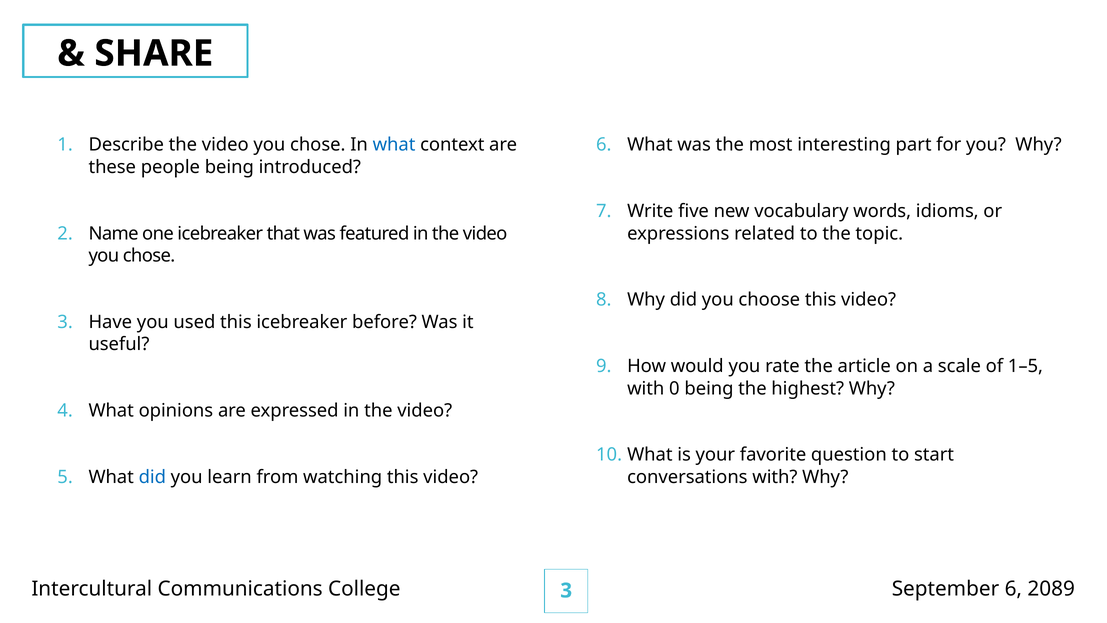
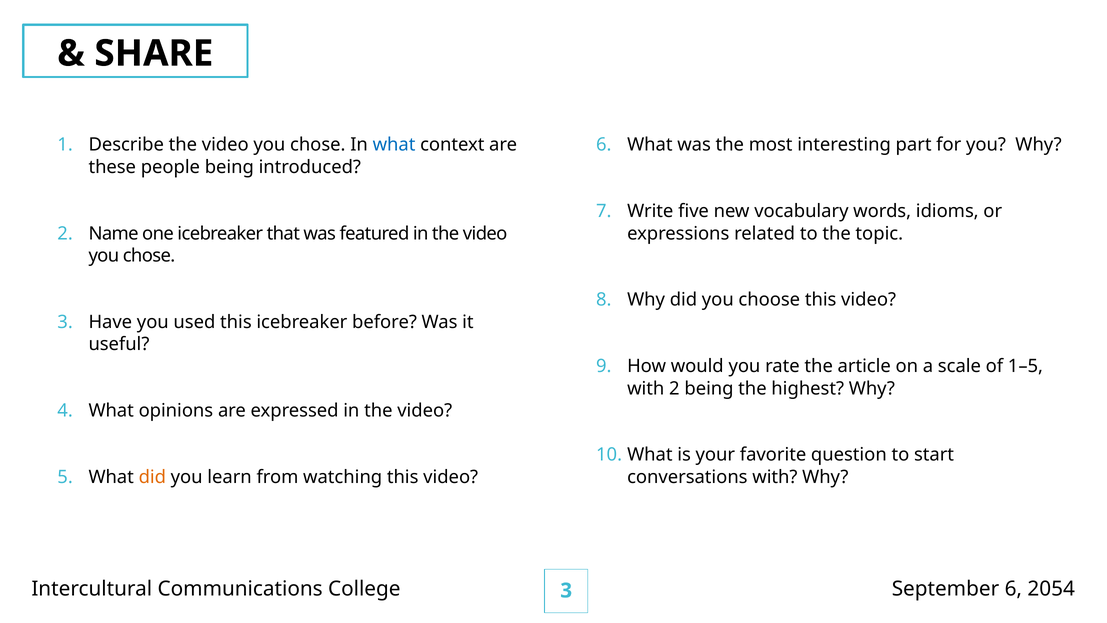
with 0: 0 -> 2 (674, 388)
did colour: blue -> orange (152, 477)
2089: 2089 -> 2054 (1051, 588)
